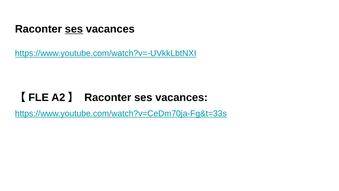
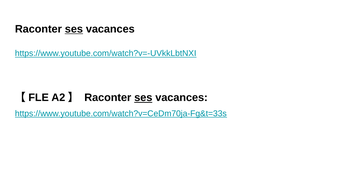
ses underline: none -> present (143, 98)
